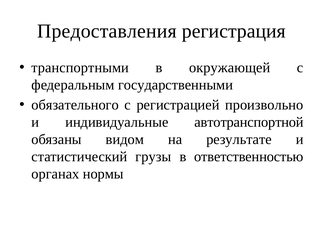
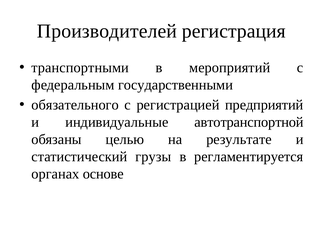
Предоставления: Предоставления -> Производителей (107, 31)
окружающей: окружающей -> мероприятий (230, 68)
произвольно: произвольно -> предприятий (264, 105)
видом: видом -> целью (125, 140)
ответственностью: ответственностью -> регламентируется (249, 157)
нормы: нормы -> основе (103, 174)
